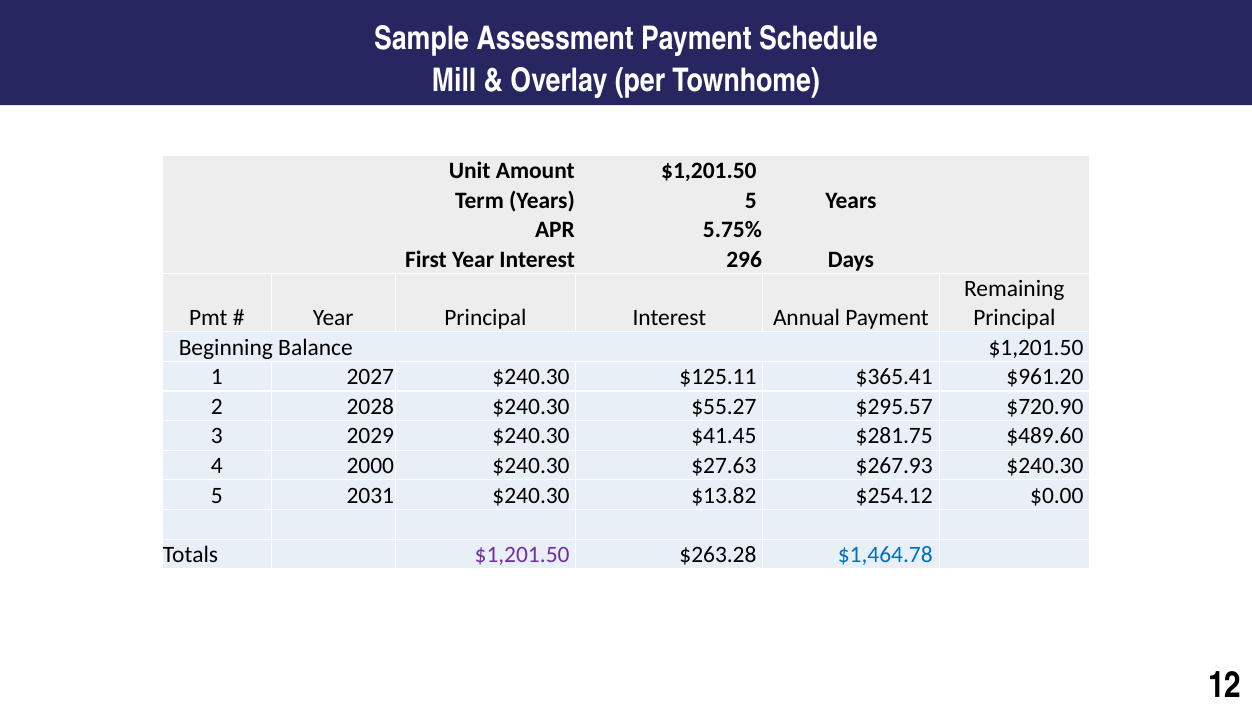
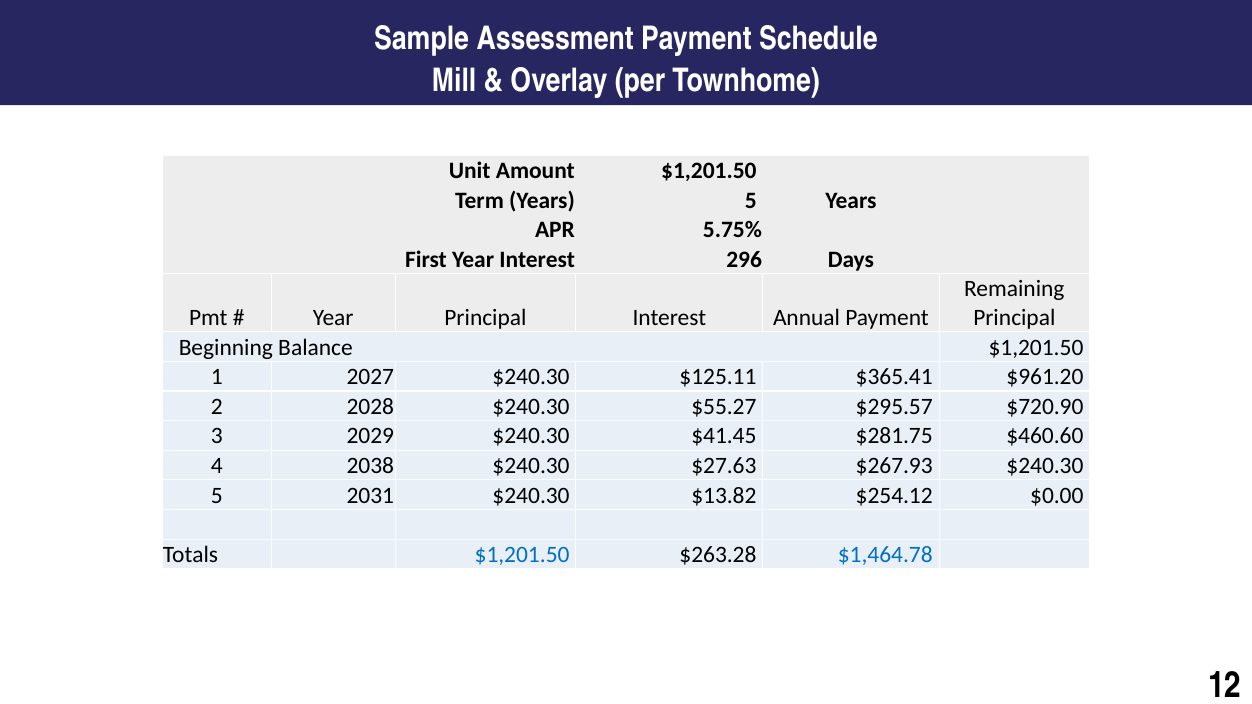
$489.60: $489.60 -> $460.60 (1045, 436)
2000: 2000 -> 2038 (370, 466)
$1,201.50 colour: purple -> blue (522, 555)
